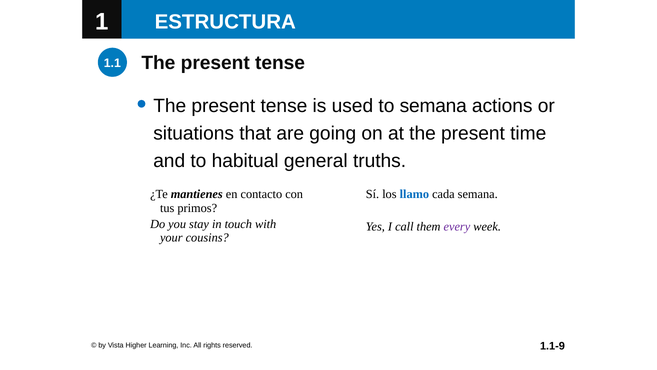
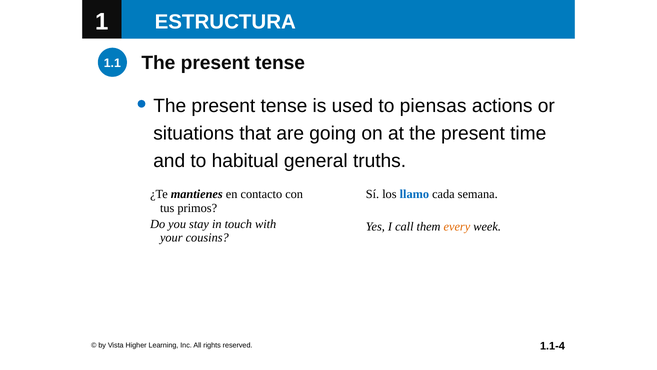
to semana: semana -> piensas (433, 106)
every colour: purple -> orange (457, 226)
1.1-9: 1.1-9 -> 1.1-4 (552, 346)
